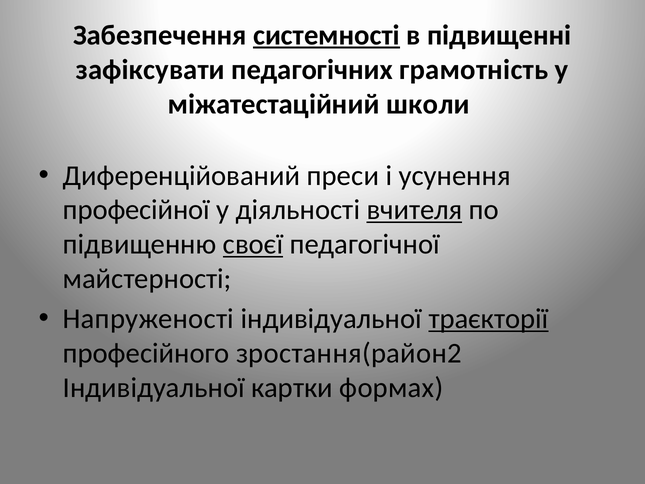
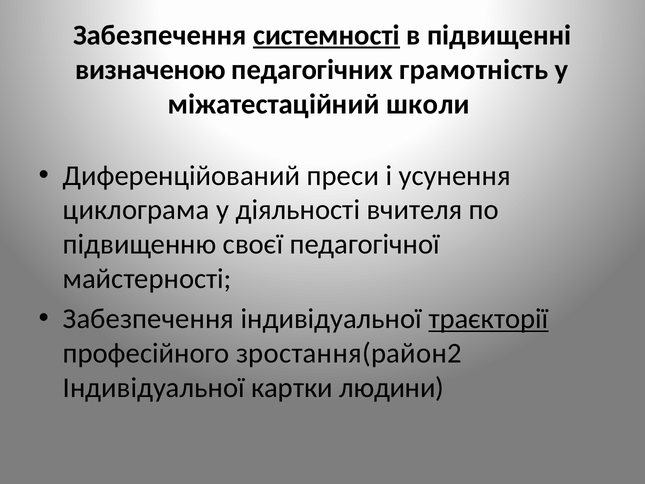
зафіксувати: зафіксувати -> визначеною (150, 70)
професійної: професійної -> циклограма (136, 210)
вчителя underline: present -> none (415, 210)
своєї underline: present -> none (253, 244)
Напруженості: Напруженості -> Забезпечення (148, 319)
формах: формах -> людини (392, 388)
